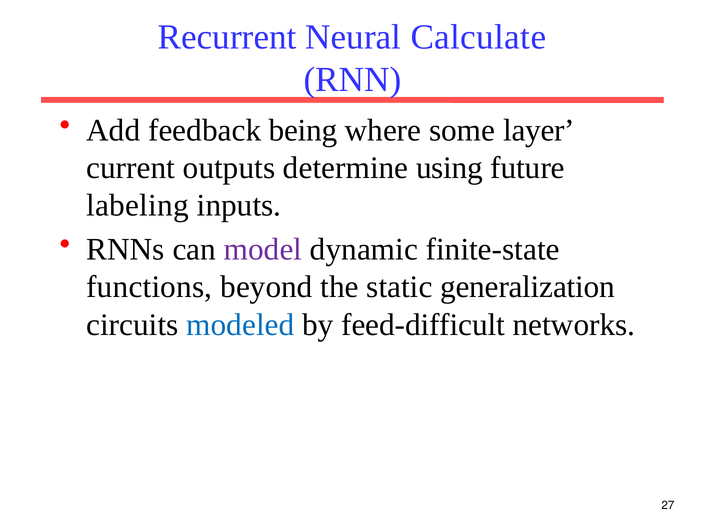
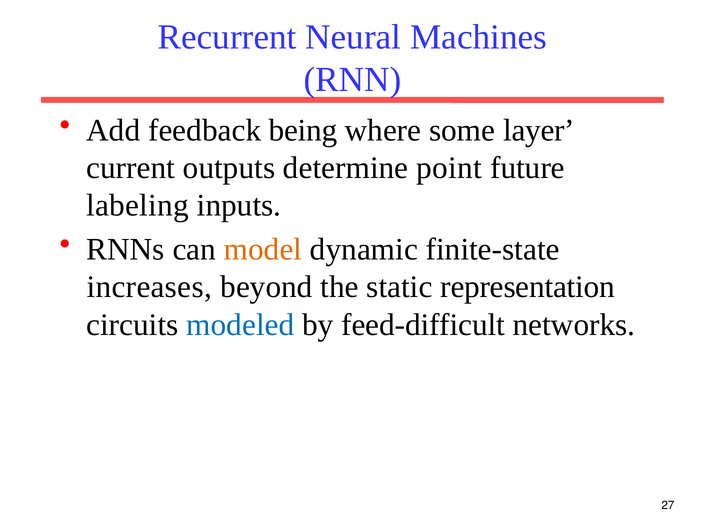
Calculate: Calculate -> Machines (479, 37)
using: using -> point (449, 168)
model colour: purple -> orange (263, 249)
functions: functions -> increases (149, 287)
generalization: generalization -> representation (528, 287)
